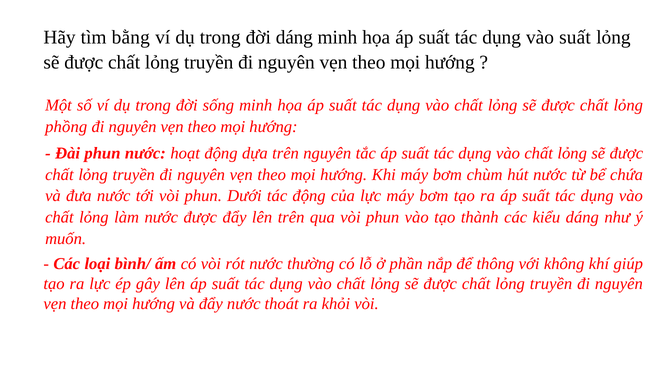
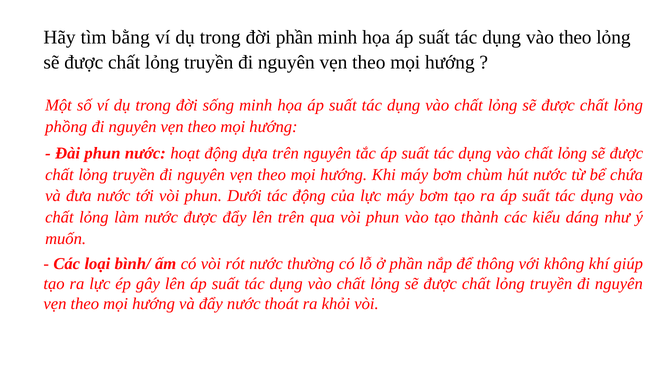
đời dáng: dáng -> phần (294, 38)
vào suất: suất -> theo (575, 38)
